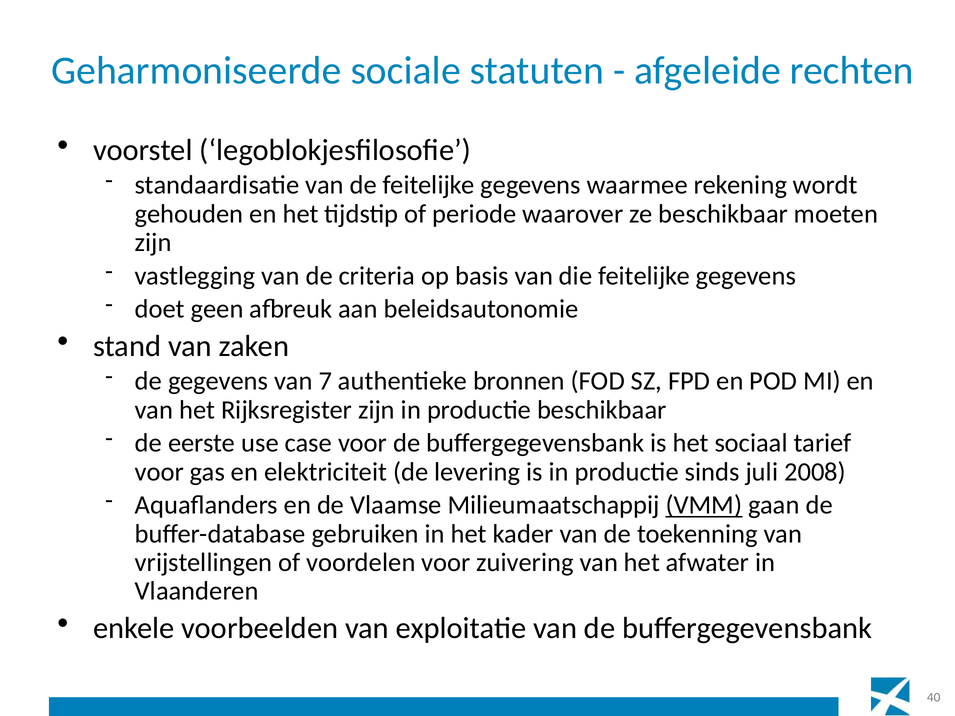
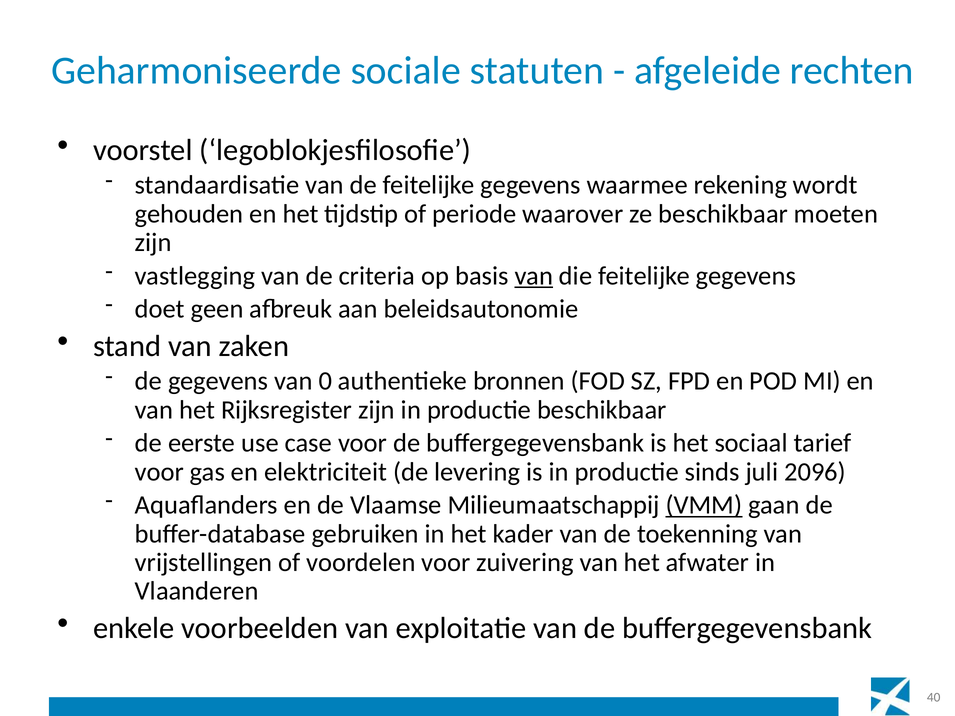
van underline: none -> present (534, 276)
7: 7 -> 0 (325, 381)
2008: 2008 -> 2096 (815, 472)
